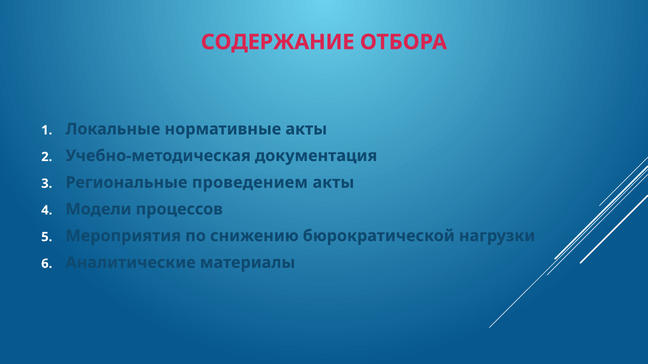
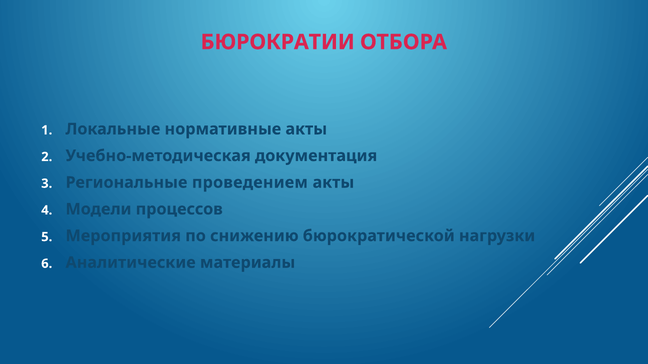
СОДЕРЖАНИЕ: СОДЕРЖАНИЕ -> БЮРОКРАТИИ (278, 42)
